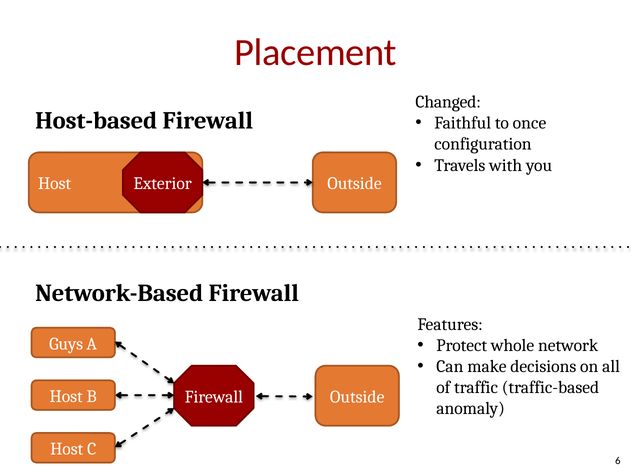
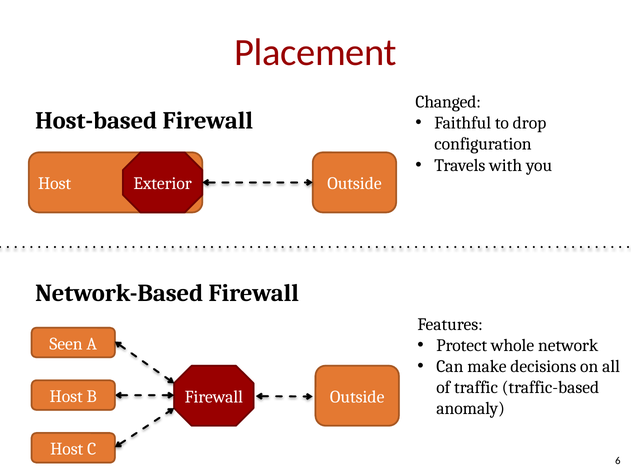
once: once -> drop (530, 123)
Guys: Guys -> Seen (66, 344)
